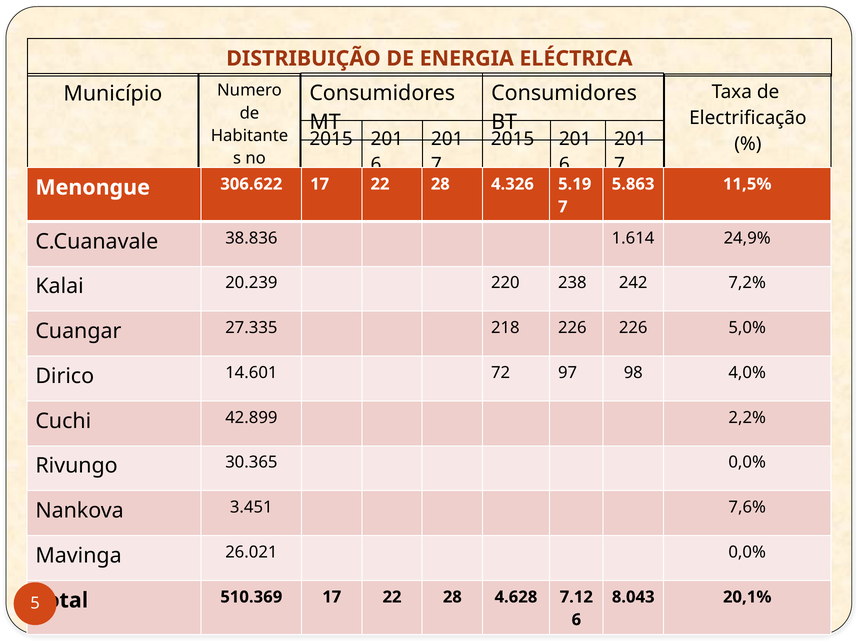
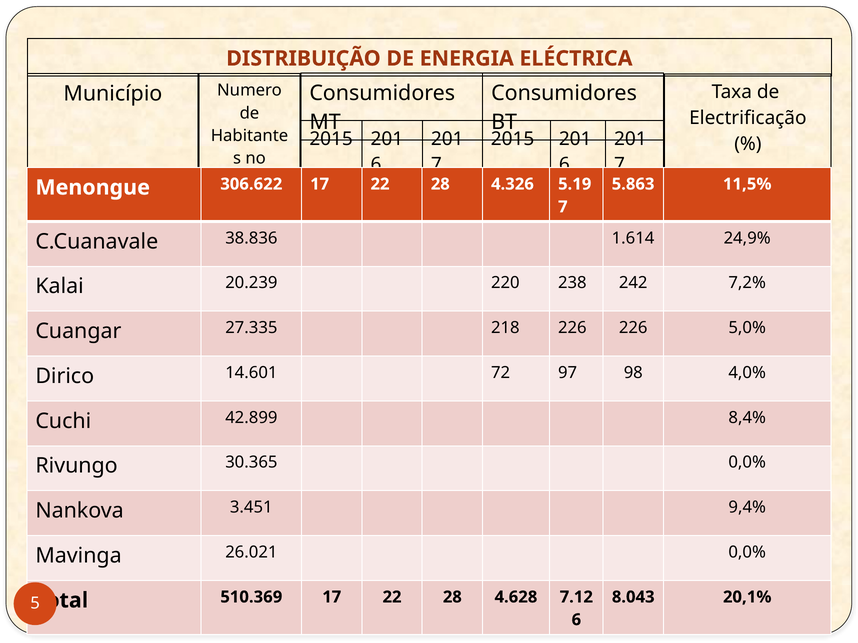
2,2%: 2,2% -> 8,4% (747, 418)
7,6%: 7,6% -> 9,4% (747, 508)
